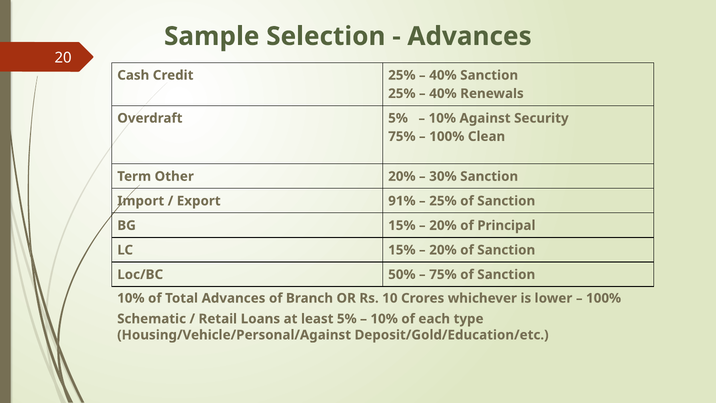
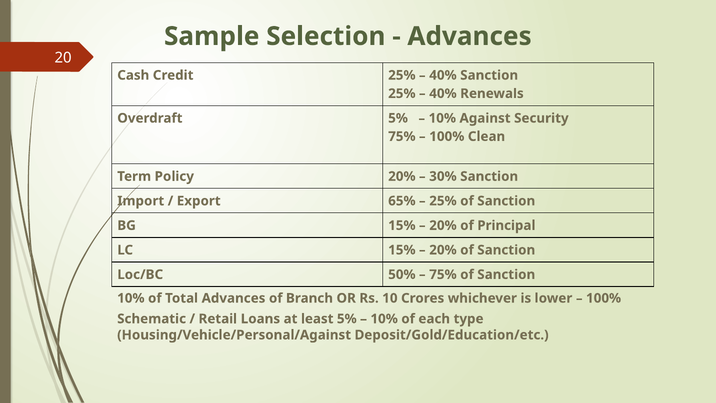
Other: Other -> Policy (174, 176)
91%: 91% -> 65% (402, 201)
